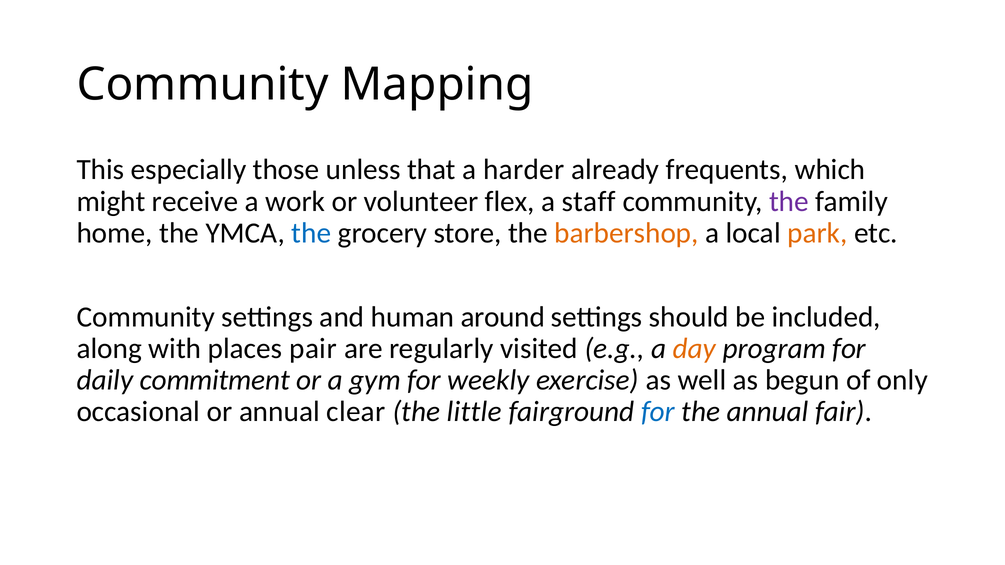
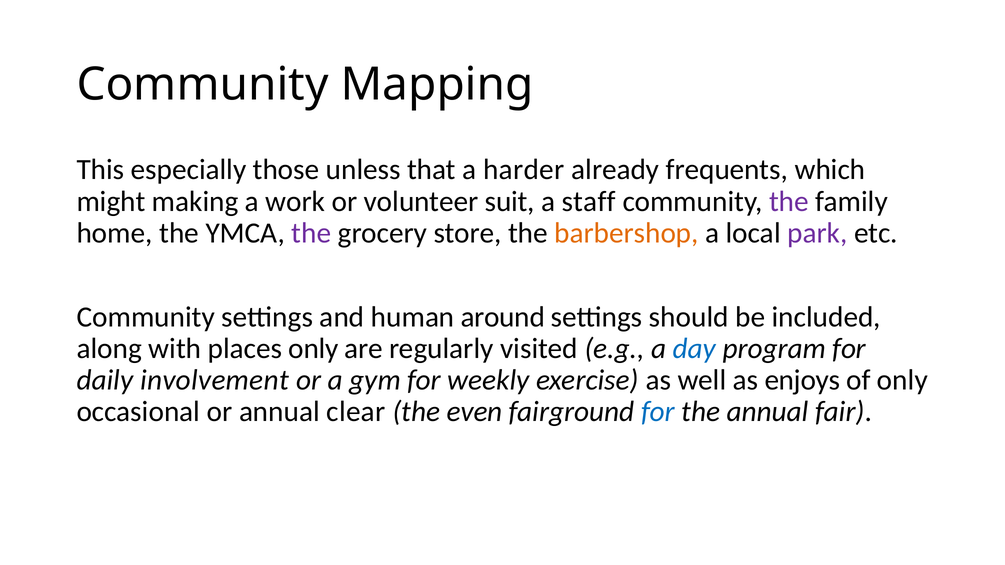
receive: receive -> making (195, 201)
flex: flex -> suit (510, 201)
the colour: blue -> purple (311, 233)
park colour: orange -> purple (817, 233)
places pair: pair -> only (313, 349)
day colour: orange -> blue (694, 349)
commitment: commitment -> involvement (215, 380)
begun: begun -> enjoys (802, 380)
little: little -> even (475, 412)
